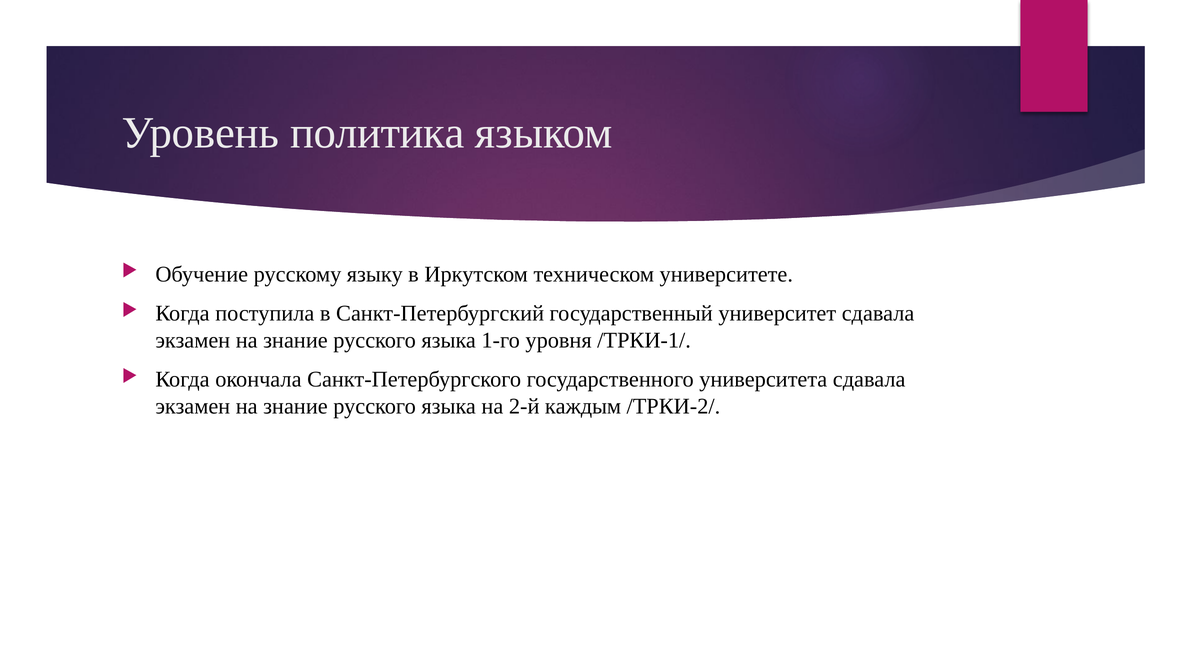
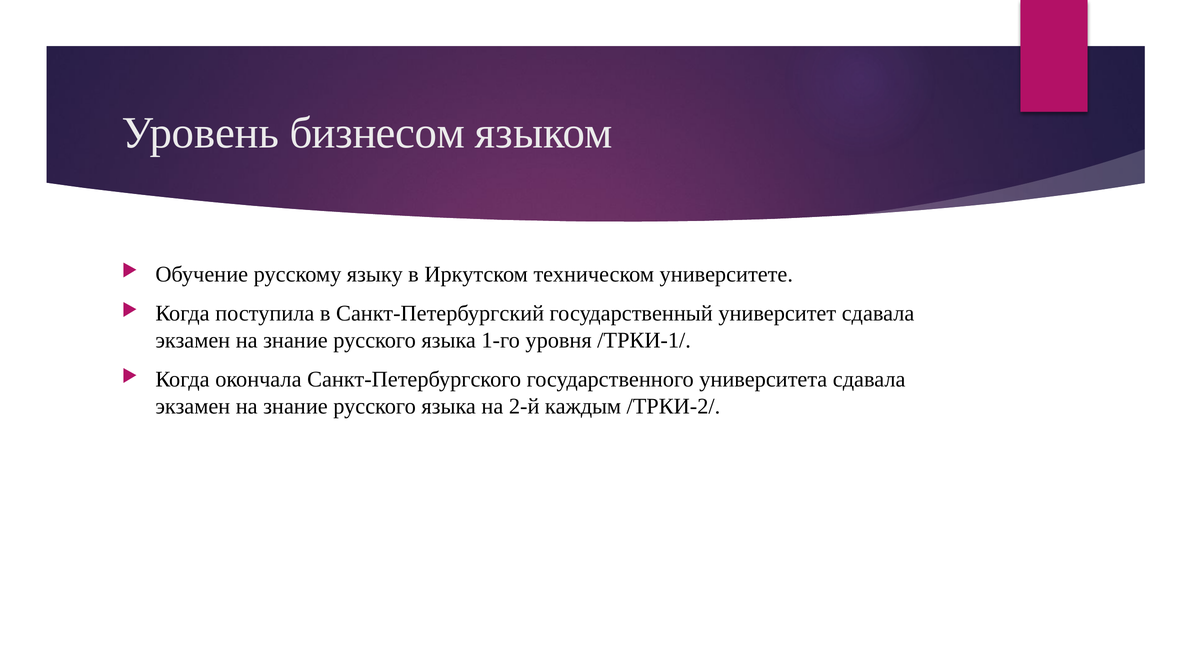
политика: политика -> бизнесом (377, 133)
